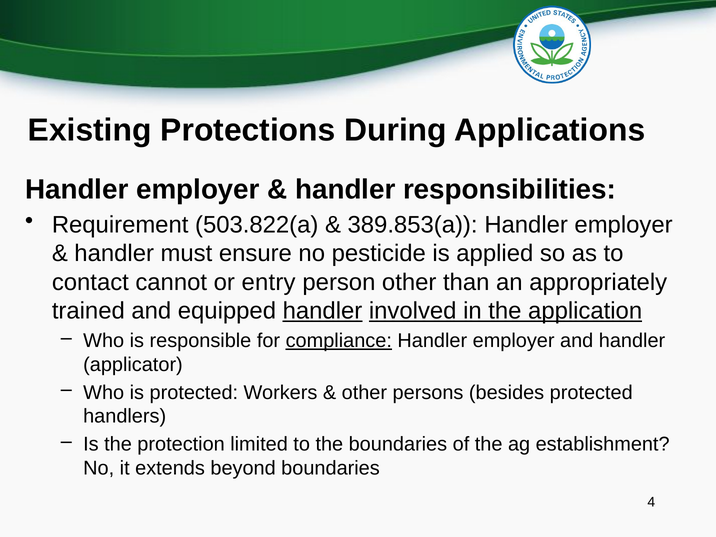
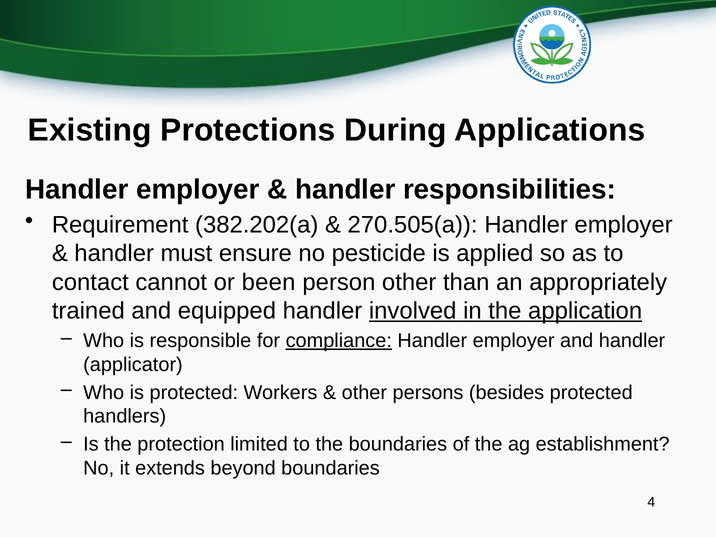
503.822(a: 503.822(a -> 382.202(a (257, 225)
389.853(a: 389.853(a -> 270.505(a (413, 225)
entry: entry -> been (269, 282)
handler underline: present -> none (322, 311)
